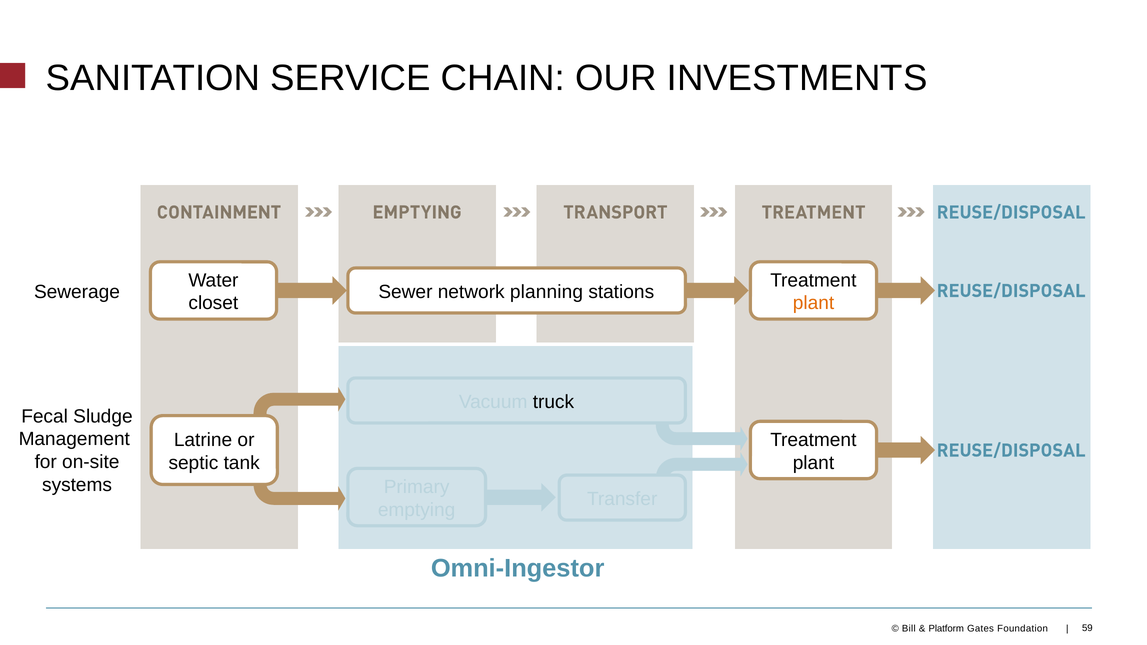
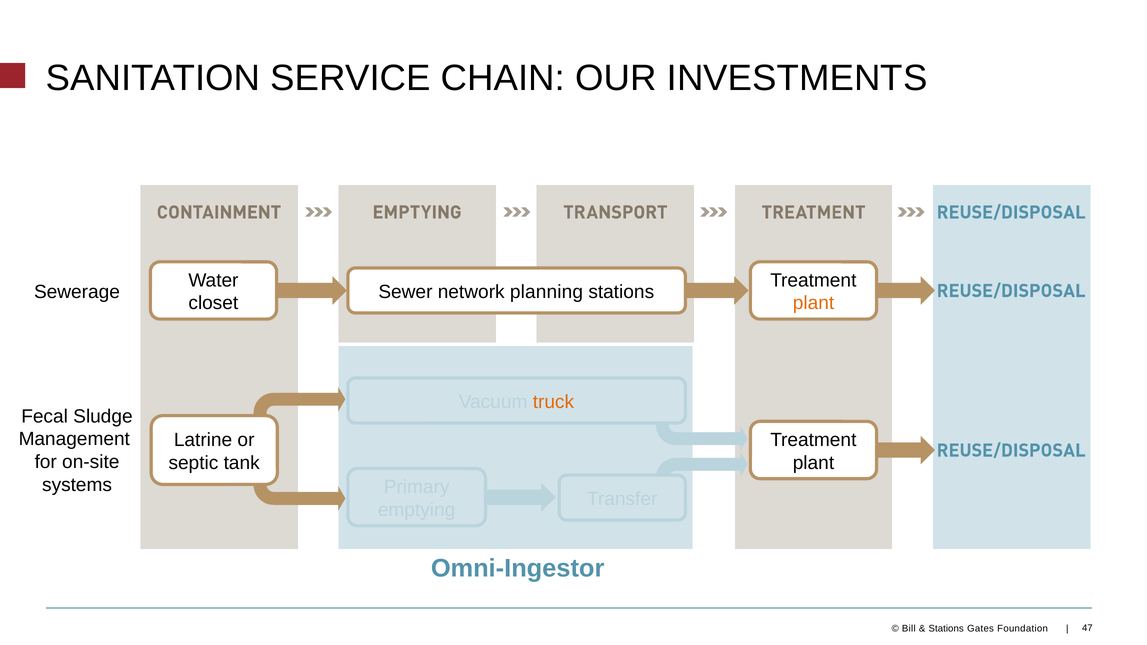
truck colour: black -> orange (553, 402)
Platform: Platform -> Stations (946, 629)
59: 59 -> 47 (1087, 629)
